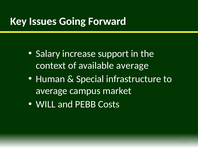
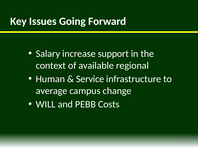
available average: average -> regional (132, 66)
Special: Special -> Service (90, 79)
market: market -> change (117, 91)
